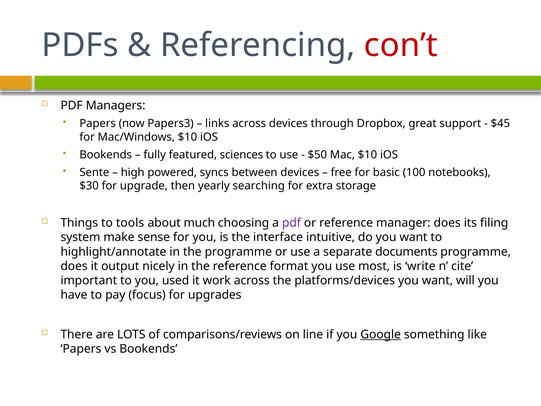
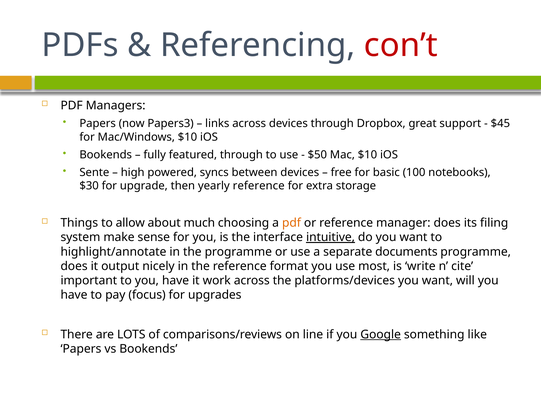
featured sciences: sciences -> through (241, 155)
yearly searching: searching -> reference (259, 186)
tools: tools -> allow (130, 223)
pdf colour: purple -> orange (292, 223)
intuitive underline: none -> present (331, 237)
to you used: used -> have (176, 280)
